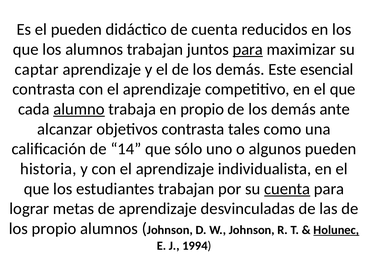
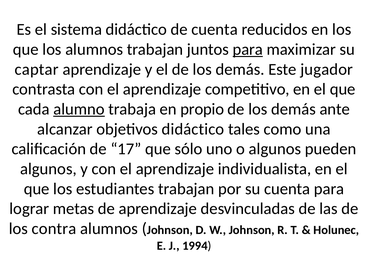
el pueden: pueden -> sistema (76, 30)
esencial: esencial -> jugador (327, 69)
objetivos contrasta: contrasta -> didáctico (193, 129)
14: 14 -> 17 (126, 149)
historia: historia -> algunos (48, 169)
cuenta underline: present -> none (287, 189)
los propio: propio -> contra (54, 229)
Holunec underline: present -> none (336, 230)
